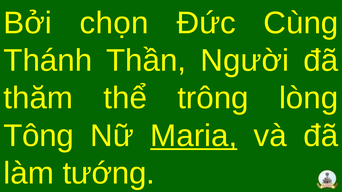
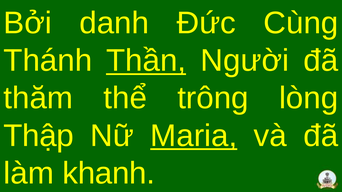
chọn: chọn -> danh (114, 23)
Thần underline: none -> present (146, 61)
Tông: Tông -> Thập (39, 136)
tướng: tướng -> khanh (109, 174)
